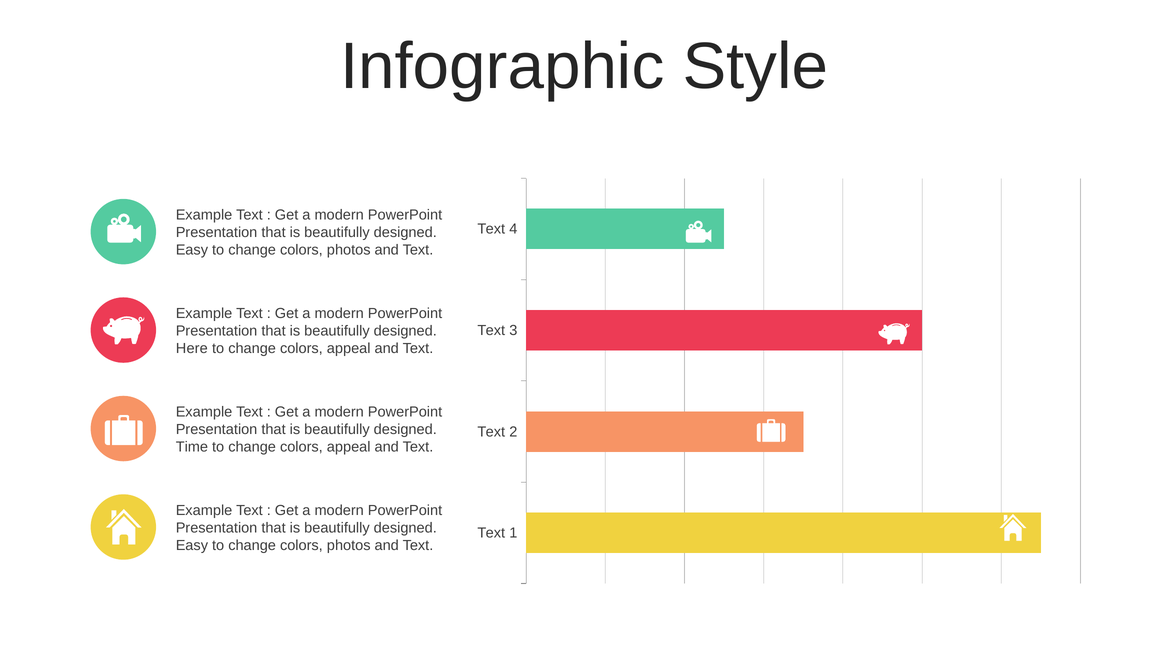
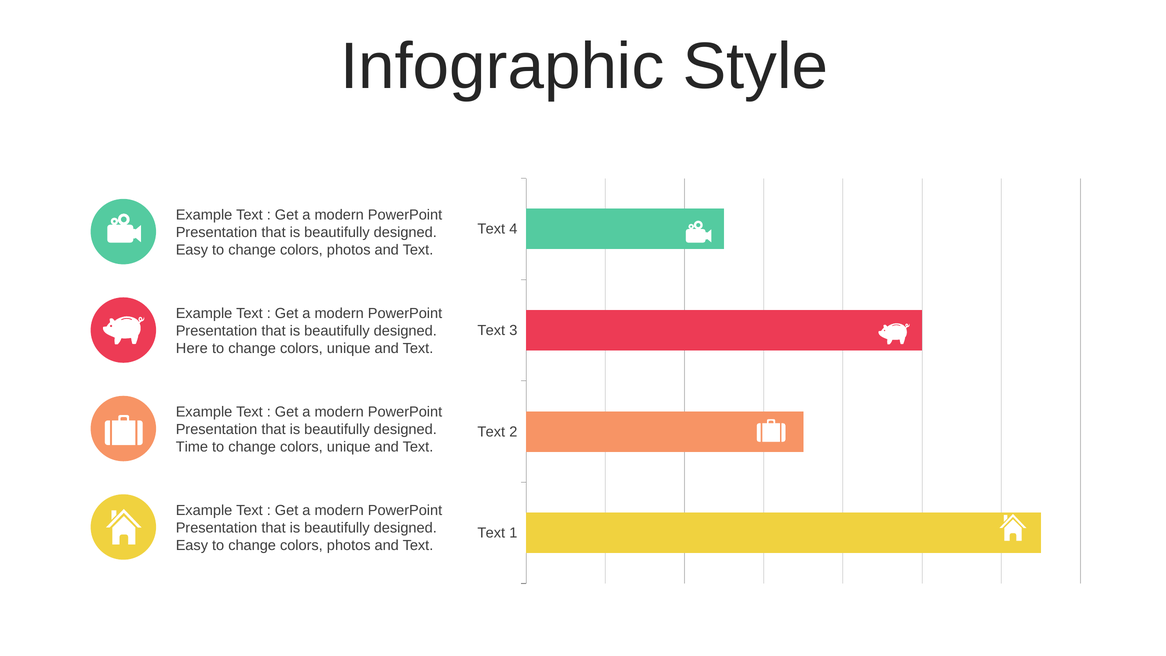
appeal: appeal -> unique (349, 349)
appeal: appeal -> unique (349, 447)
